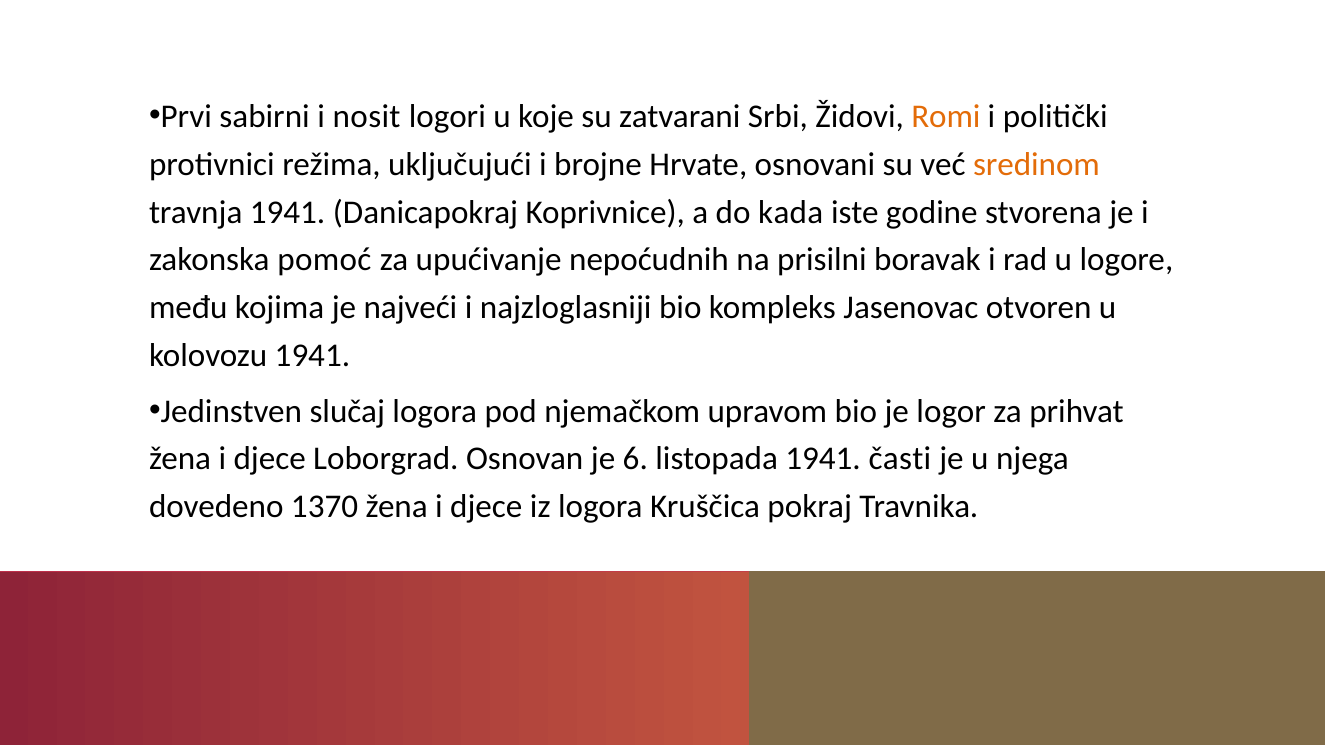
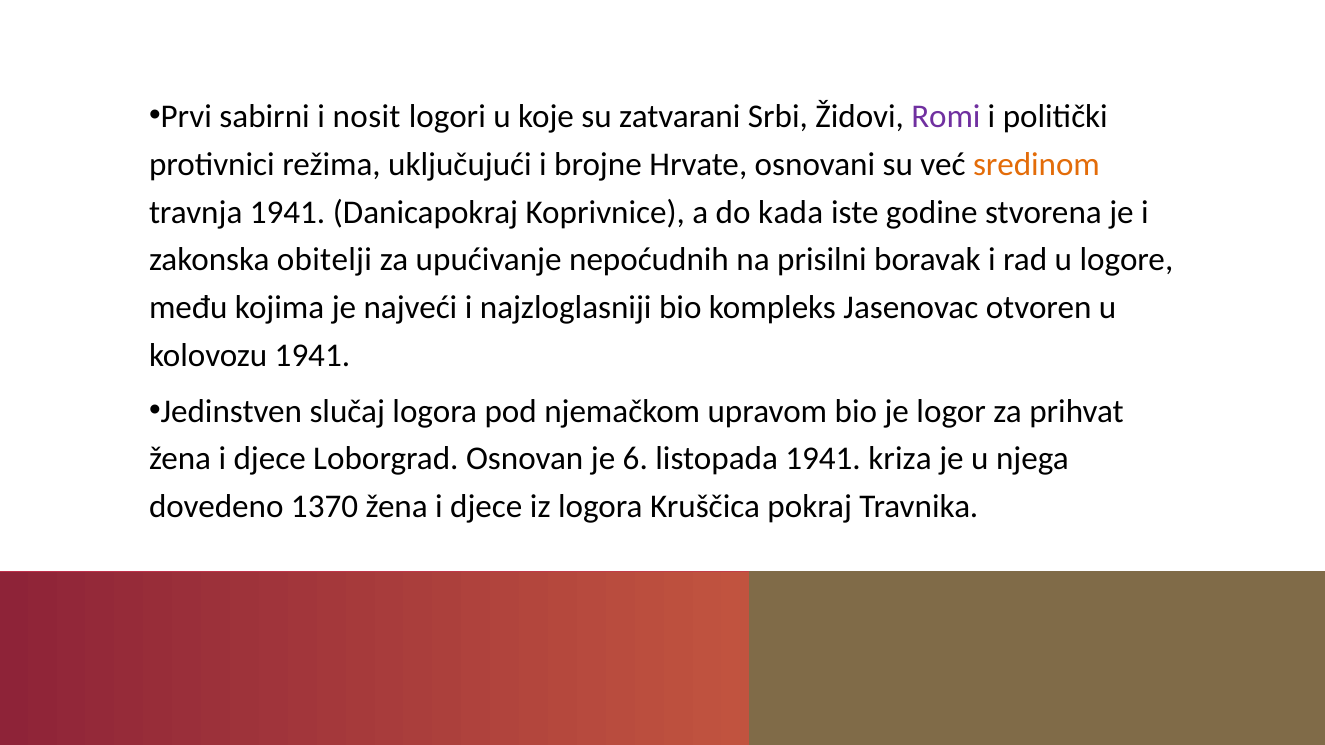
Romi colour: orange -> purple (946, 117)
pomoć: pomoć -> obitelji (324, 260)
časti: časti -> kriza (900, 459)
